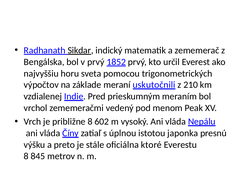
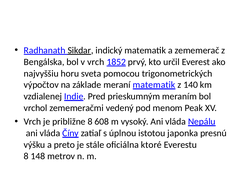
v prvý: prvý -> vrch (96, 62)
meraní uskutočnili: uskutočnili -> matematik (154, 85)
210: 210 -> 140 (191, 85)
602: 602 -> 608 (102, 122)
845: 845 -> 148 (38, 156)
